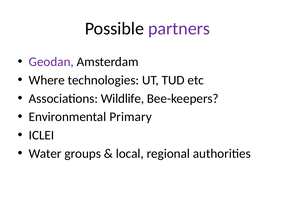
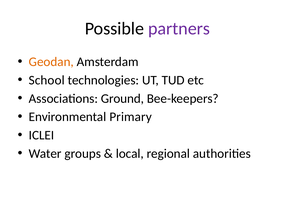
Geodan colour: purple -> orange (51, 62)
Where: Where -> School (47, 80)
Wildlife: Wildlife -> Ground (122, 99)
